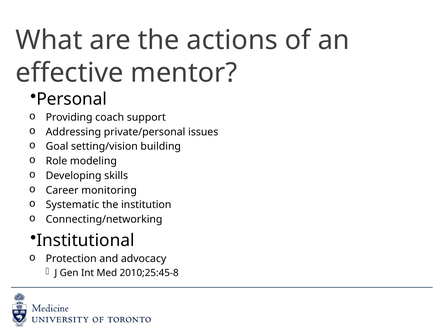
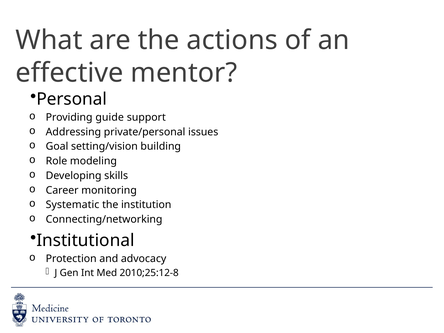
coach: coach -> guide (110, 117)
2010;25:45-8: 2010;25:45-8 -> 2010;25:12-8 (149, 273)
